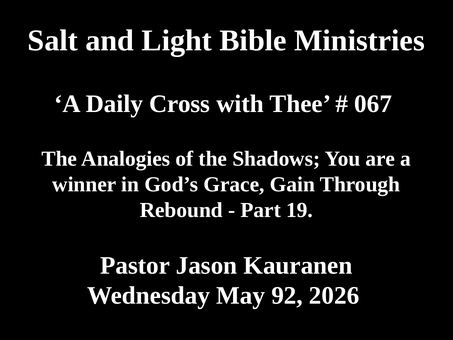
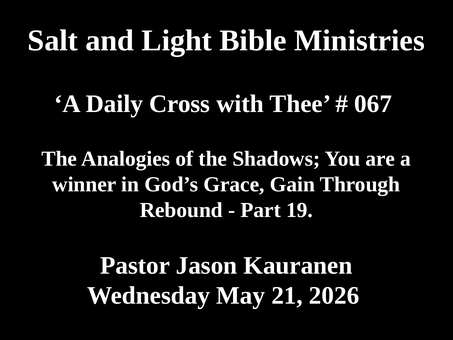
92: 92 -> 21 (287, 295)
